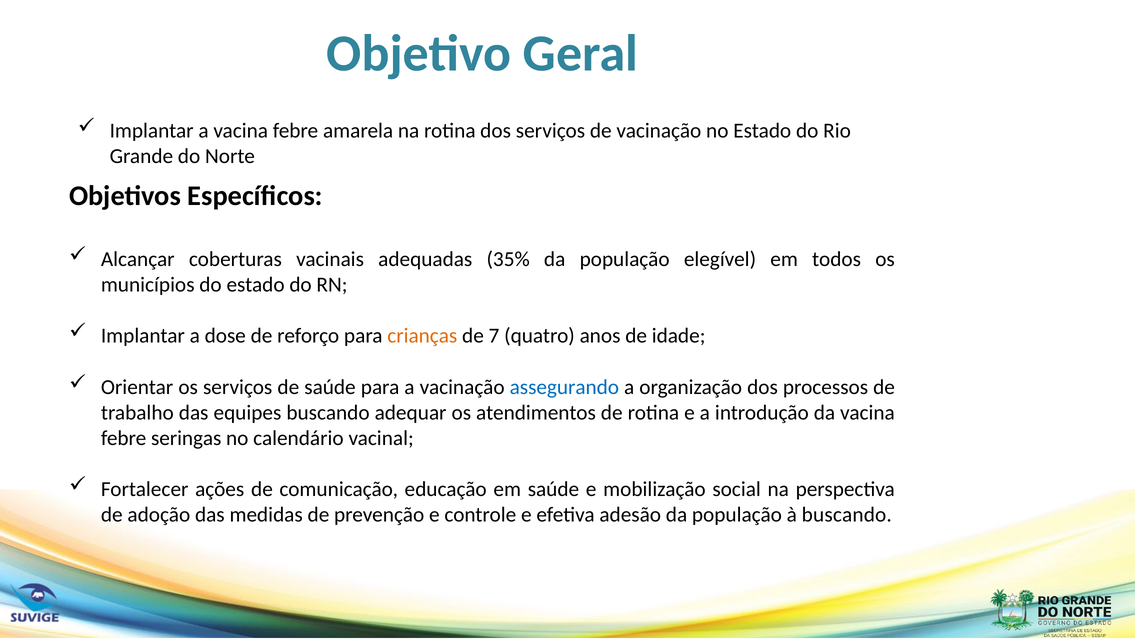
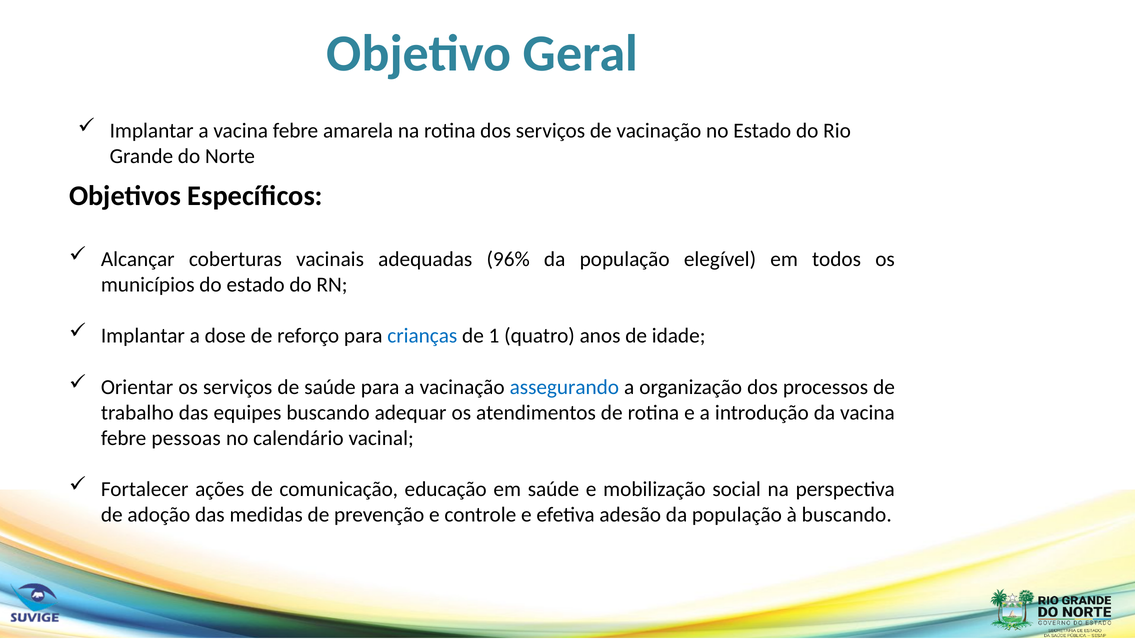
35%: 35% -> 96% (508, 259)
crianças colour: orange -> blue (422, 336)
7: 7 -> 1 (494, 336)
seringas: seringas -> pessoas (186, 438)
